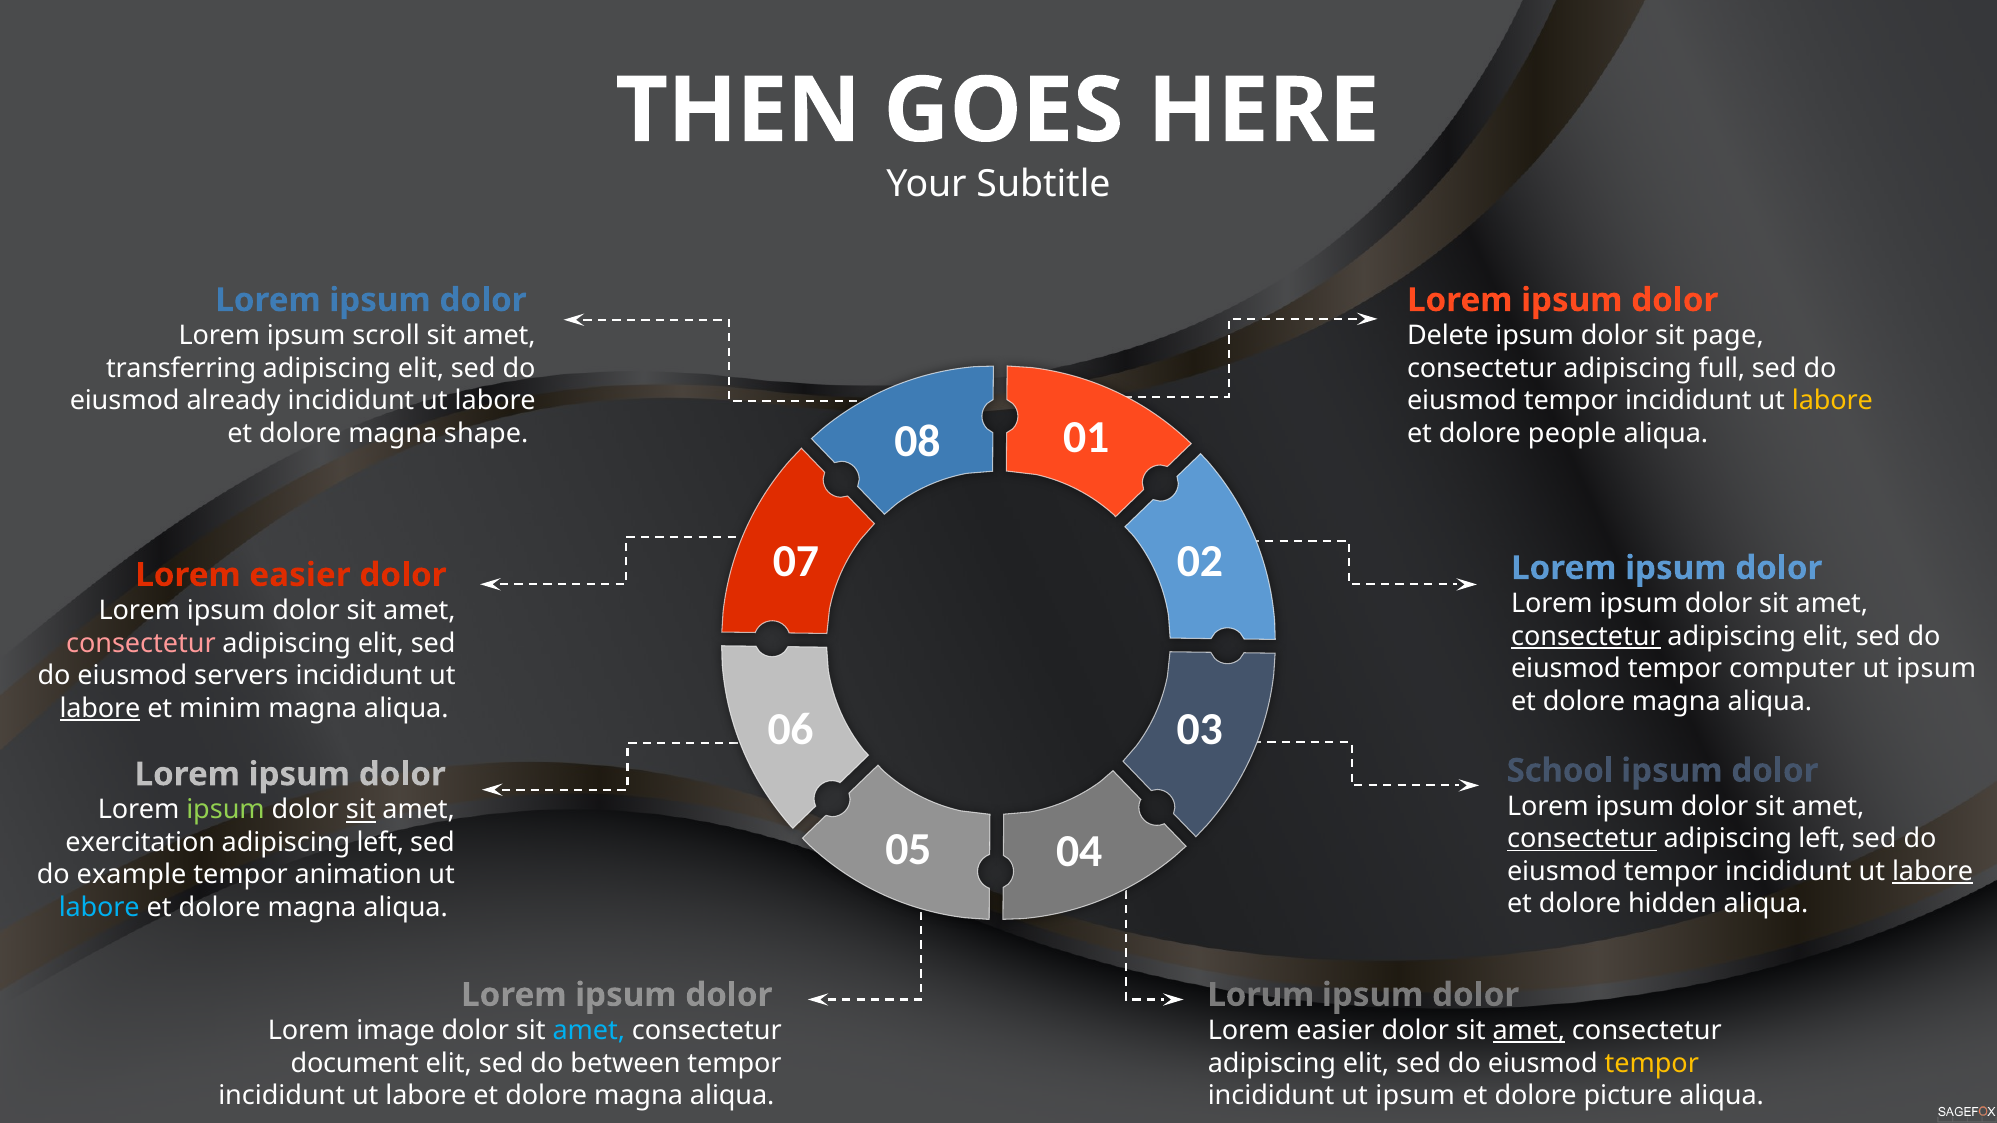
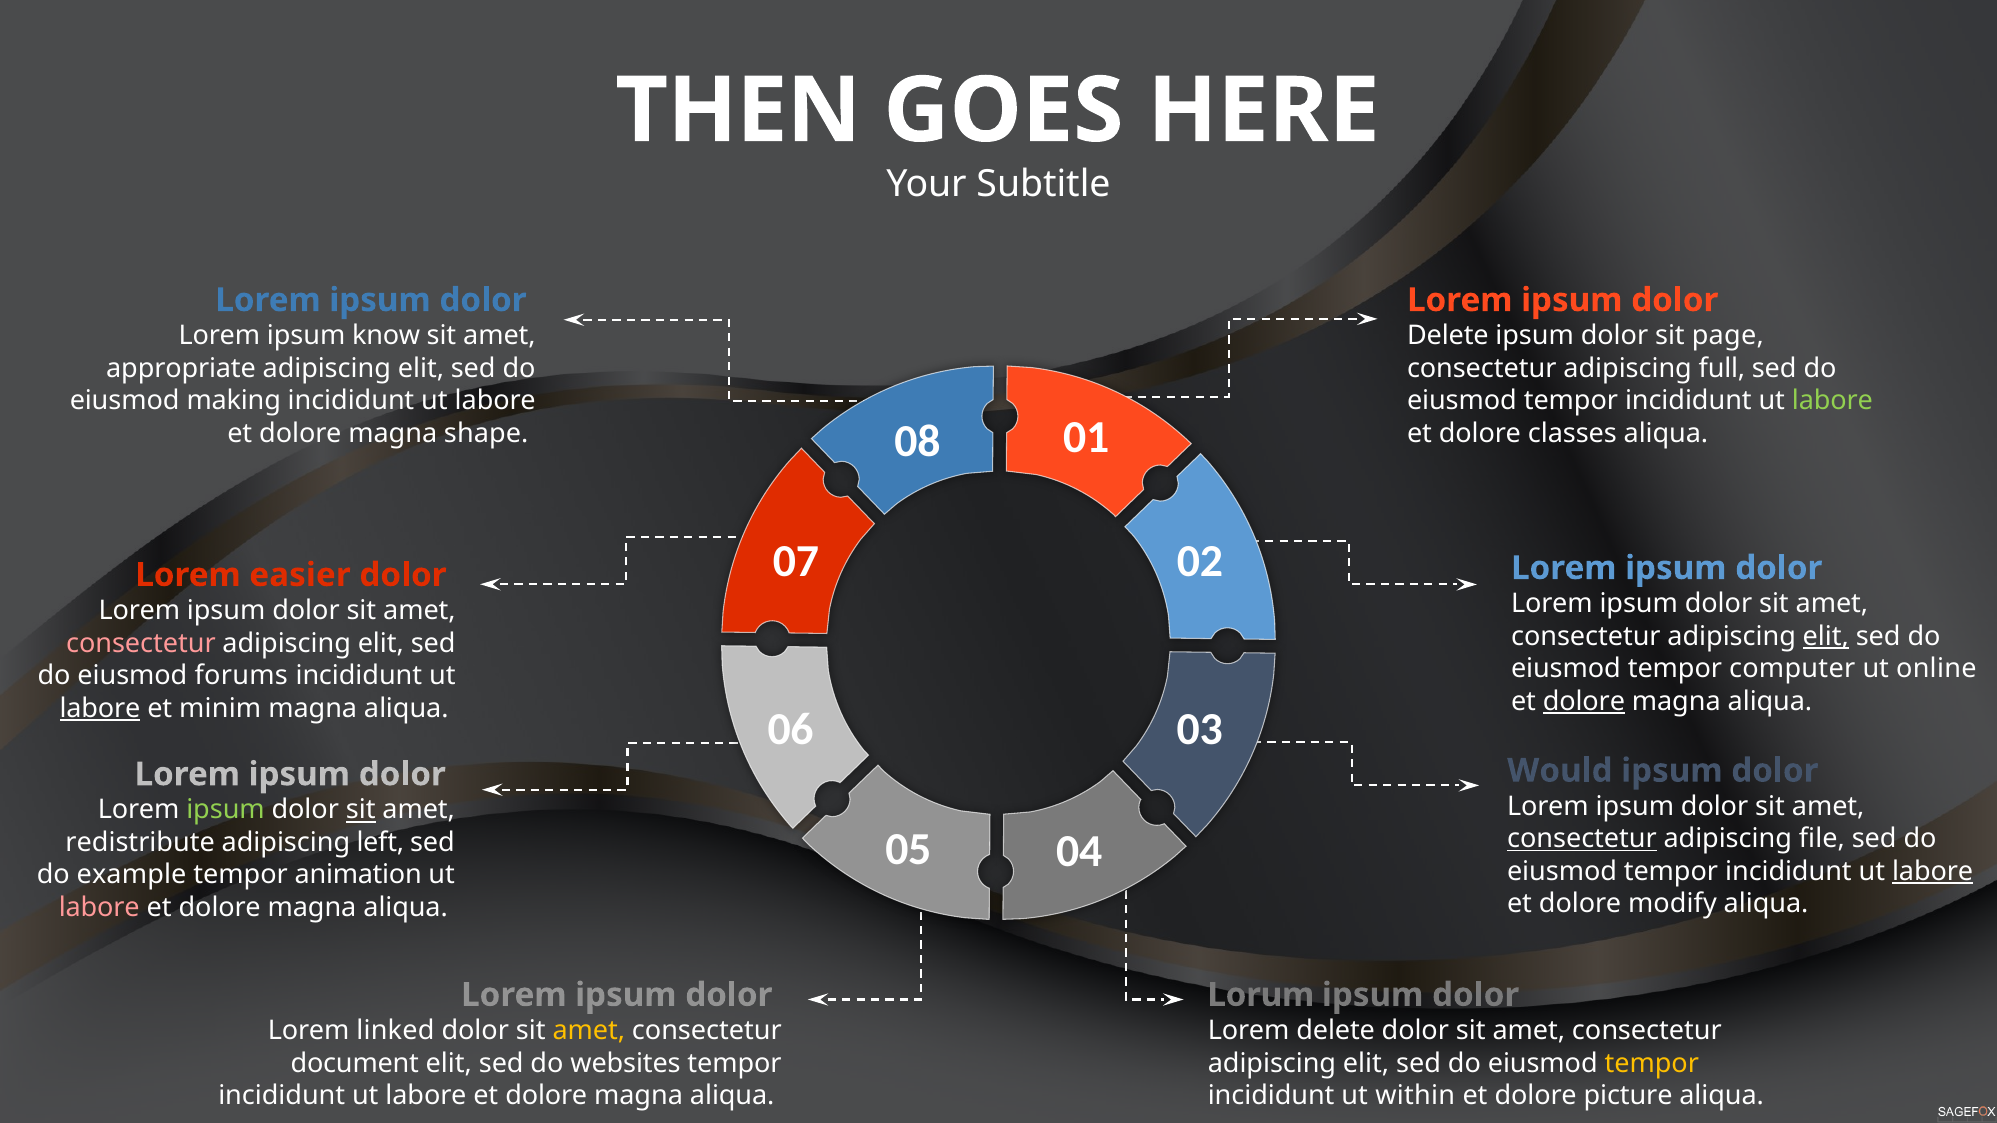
scroll: scroll -> know (386, 336)
transferring: transferring -> appropriate (181, 368)
already: already -> making (234, 401)
labore colour: yellow -> light green (1832, 401)
people: people -> classes (1572, 433)
consectetur underline: present -> none (1586, 636)
elit underline: none -> present (1826, 636)
ipsum: ipsum -> online (1936, 669)
servers: servers -> forums (241, 676)
dolore underline: none -> present (1584, 701)
School: School -> Would (1560, 771)
left: left -> file (1822, 839)
exercitation: exercitation -> redistribute (140, 843)
hidden: hidden -> modify (1672, 904)
labore colour: light blue -> pink (99, 908)
image: image -> linked (395, 1031)
amet colour: light blue -> yellow (589, 1031)
easier: easier -> delete (1336, 1031)
amet underline: present -> none (1529, 1031)
between: between -> websites (626, 1063)
incididunt ut ipsum: ipsum -> within (1415, 1096)
